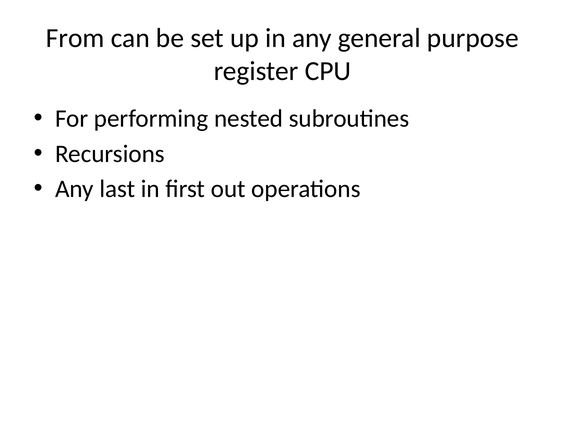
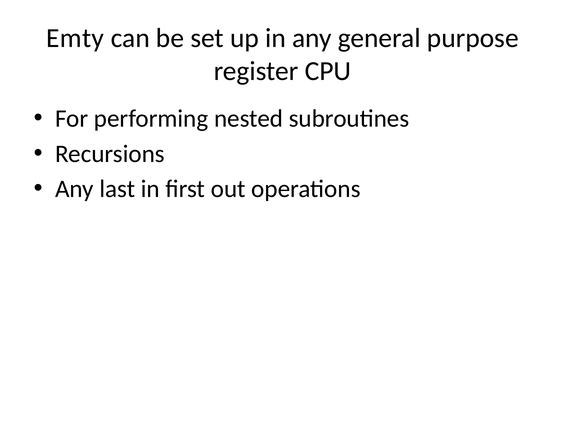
From: From -> Emty (75, 38)
